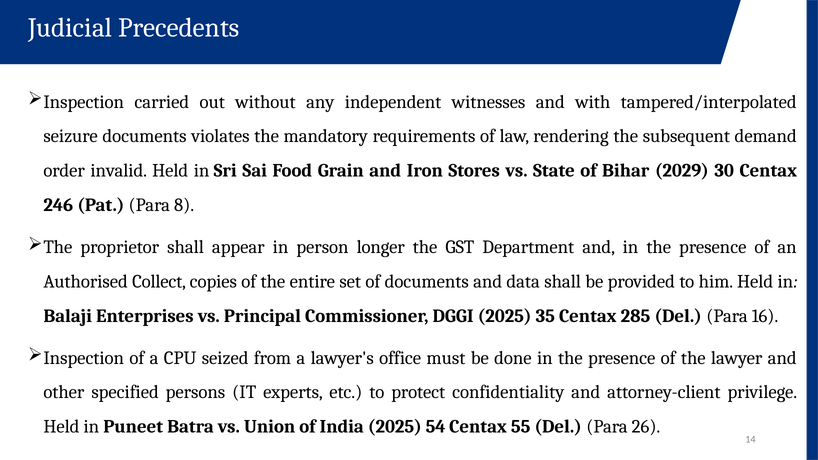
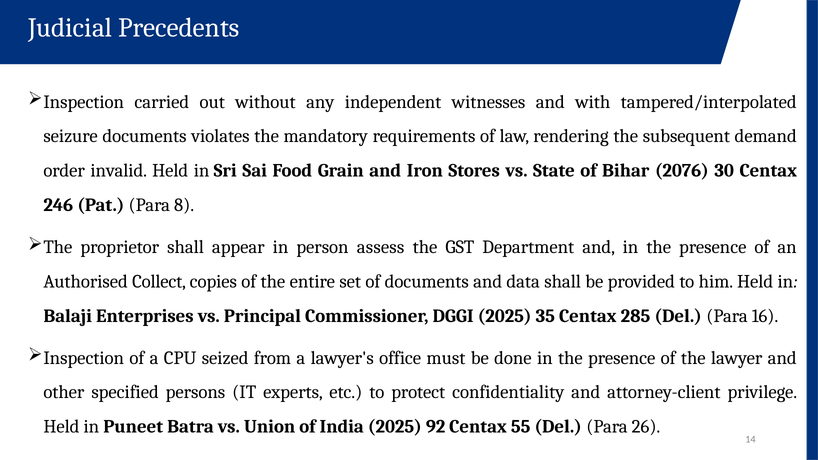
2029: 2029 -> 2076 (682, 171)
longer: longer -> assess (381, 247)
54: 54 -> 92 (436, 427)
